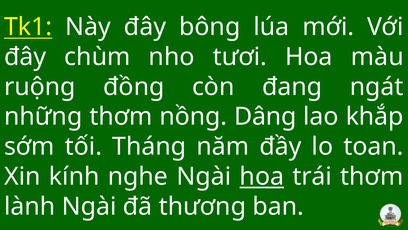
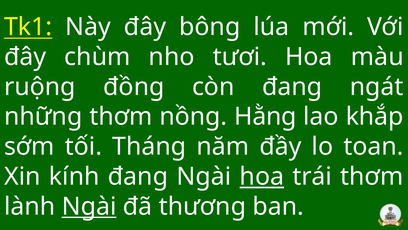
Dâng: Dâng -> Hằng (265, 116)
kính nghe: nghe -> đang (138, 176)
Ngài underline: none -> present (89, 206)
